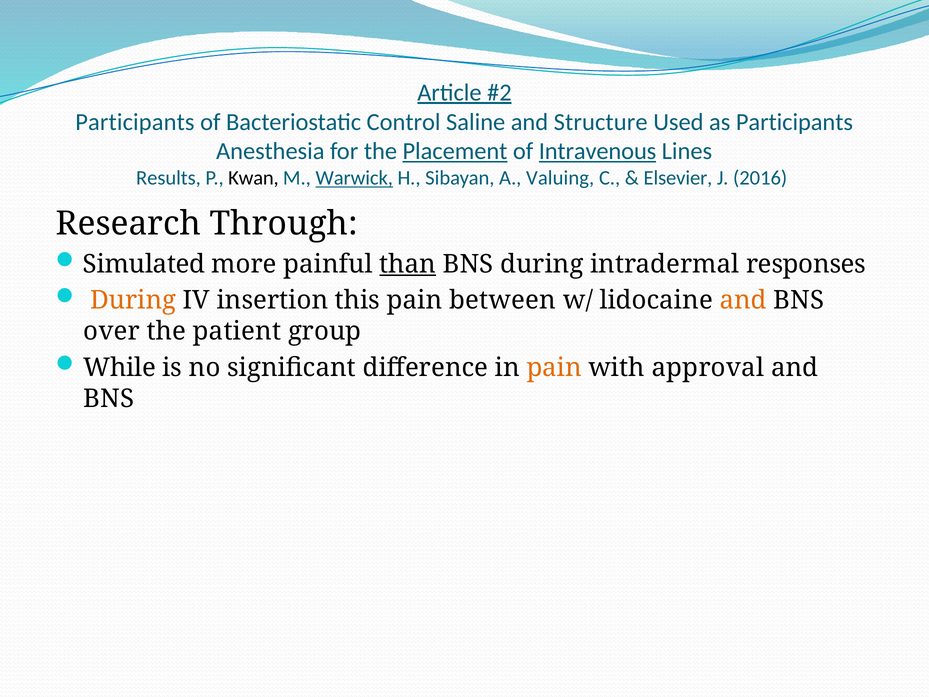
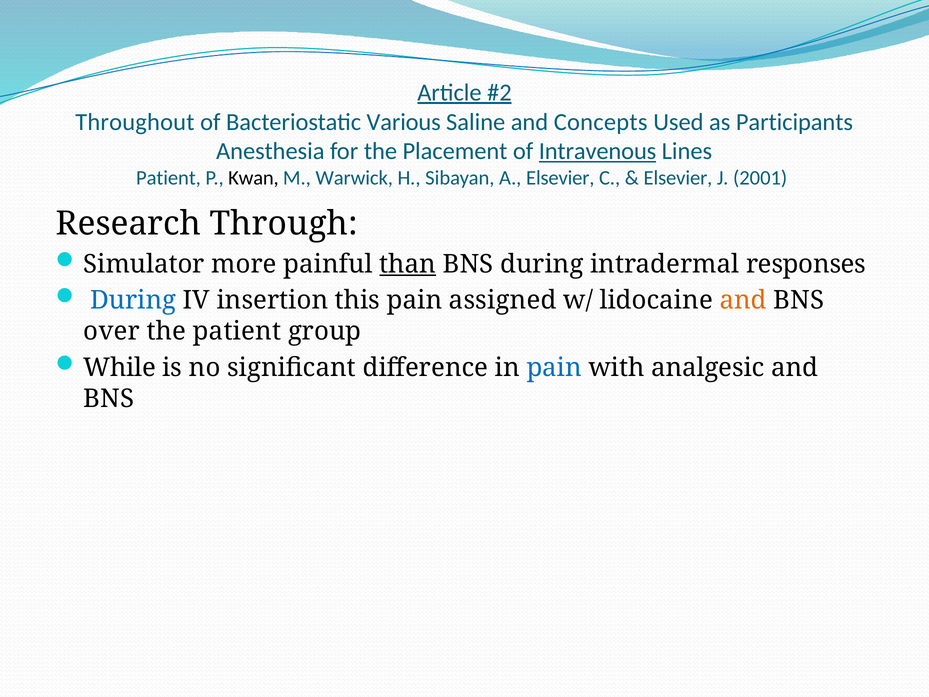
Participants: Participants -> Throughout (135, 122)
Control: Control -> Various (404, 122)
Structure: Structure -> Concepts (601, 122)
Placement underline: present -> none (455, 151)
Results: Results -> Patient (168, 178)
Warwick underline: present -> none (354, 178)
A Valuing: Valuing -> Elsevier (560, 178)
2016: 2016 -> 2001 (760, 178)
Simulated: Simulated -> Simulator (144, 264)
During colour: orange -> blue (133, 300)
between: between -> assigned (503, 300)
pain colour: orange -> blue (554, 367)
approval: approval -> analgesic (708, 367)
